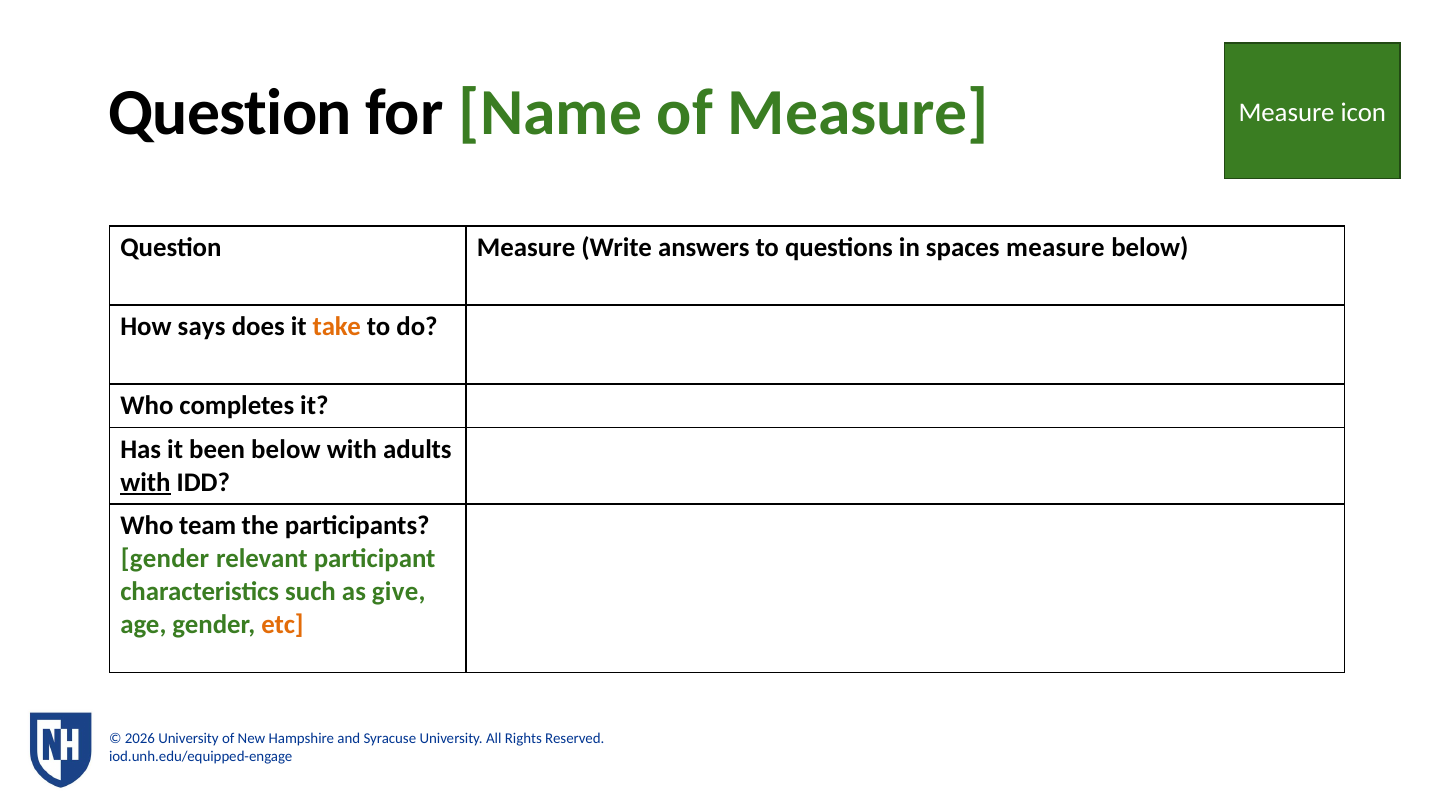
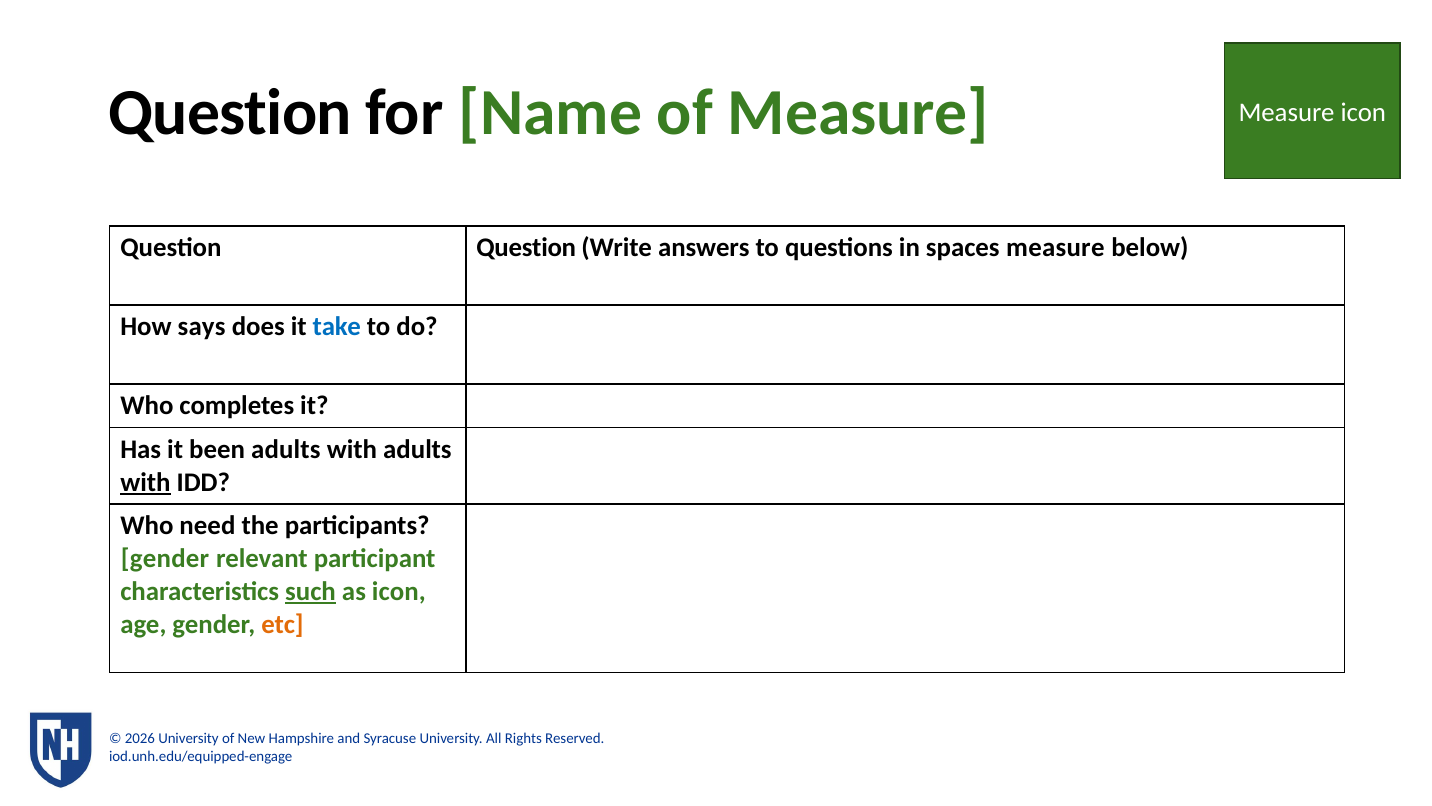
Question Measure: Measure -> Question (526, 248)
take colour: orange -> blue (337, 327)
been below: below -> adults (286, 449)
team: team -> need (207, 526)
such underline: none -> present (311, 591)
as give: give -> icon (399, 591)
